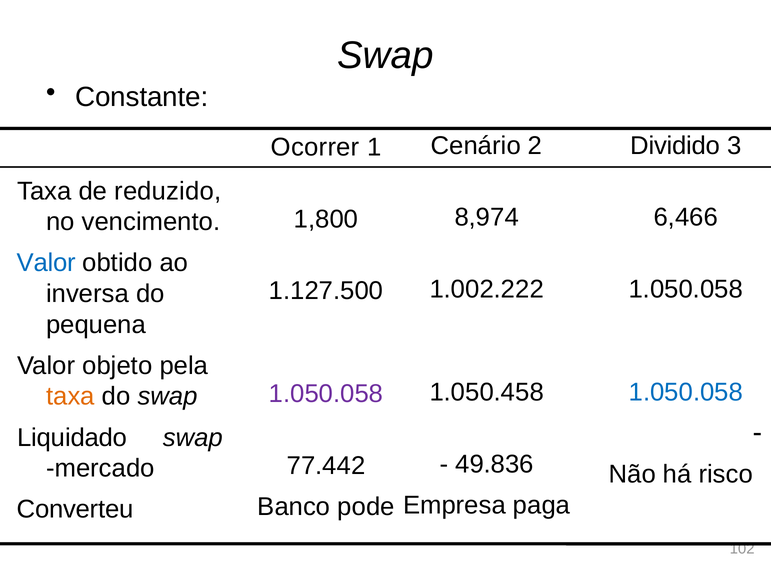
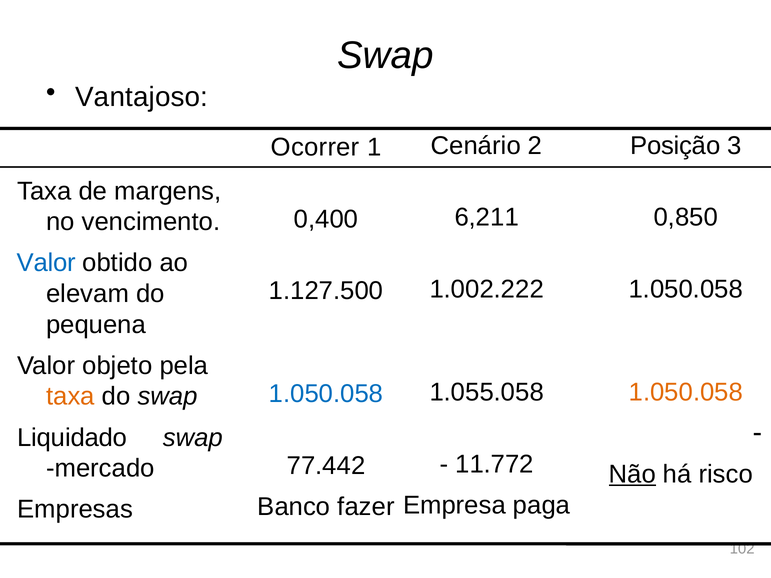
Constante: Constante -> Vantajoso (142, 97)
Dividido: Dividido -> Posição (675, 146)
reduzido: reduzido -> margens (168, 191)
8,974: 8,974 -> 6,211 (487, 218)
6,466: 6,466 -> 0,850 (686, 218)
1,800: 1,800 -> 0,400 (326, 219)
inversa: inversa -> elevam (88, 294)
1.050.458: 1.050.458 -> 1.055.058 (487, 392)
1.050.058 colour: blue -> orange (686, 392)
1.050.058 colour: purple -> blue (326, 394)
49.836: 49.836 -> 11.772 (494, 464)
Não underline: none -> present (632, 474)
pode: pode -> fazer (366, 507)
Converteu: Converteu -> Empresas (75, 510)
